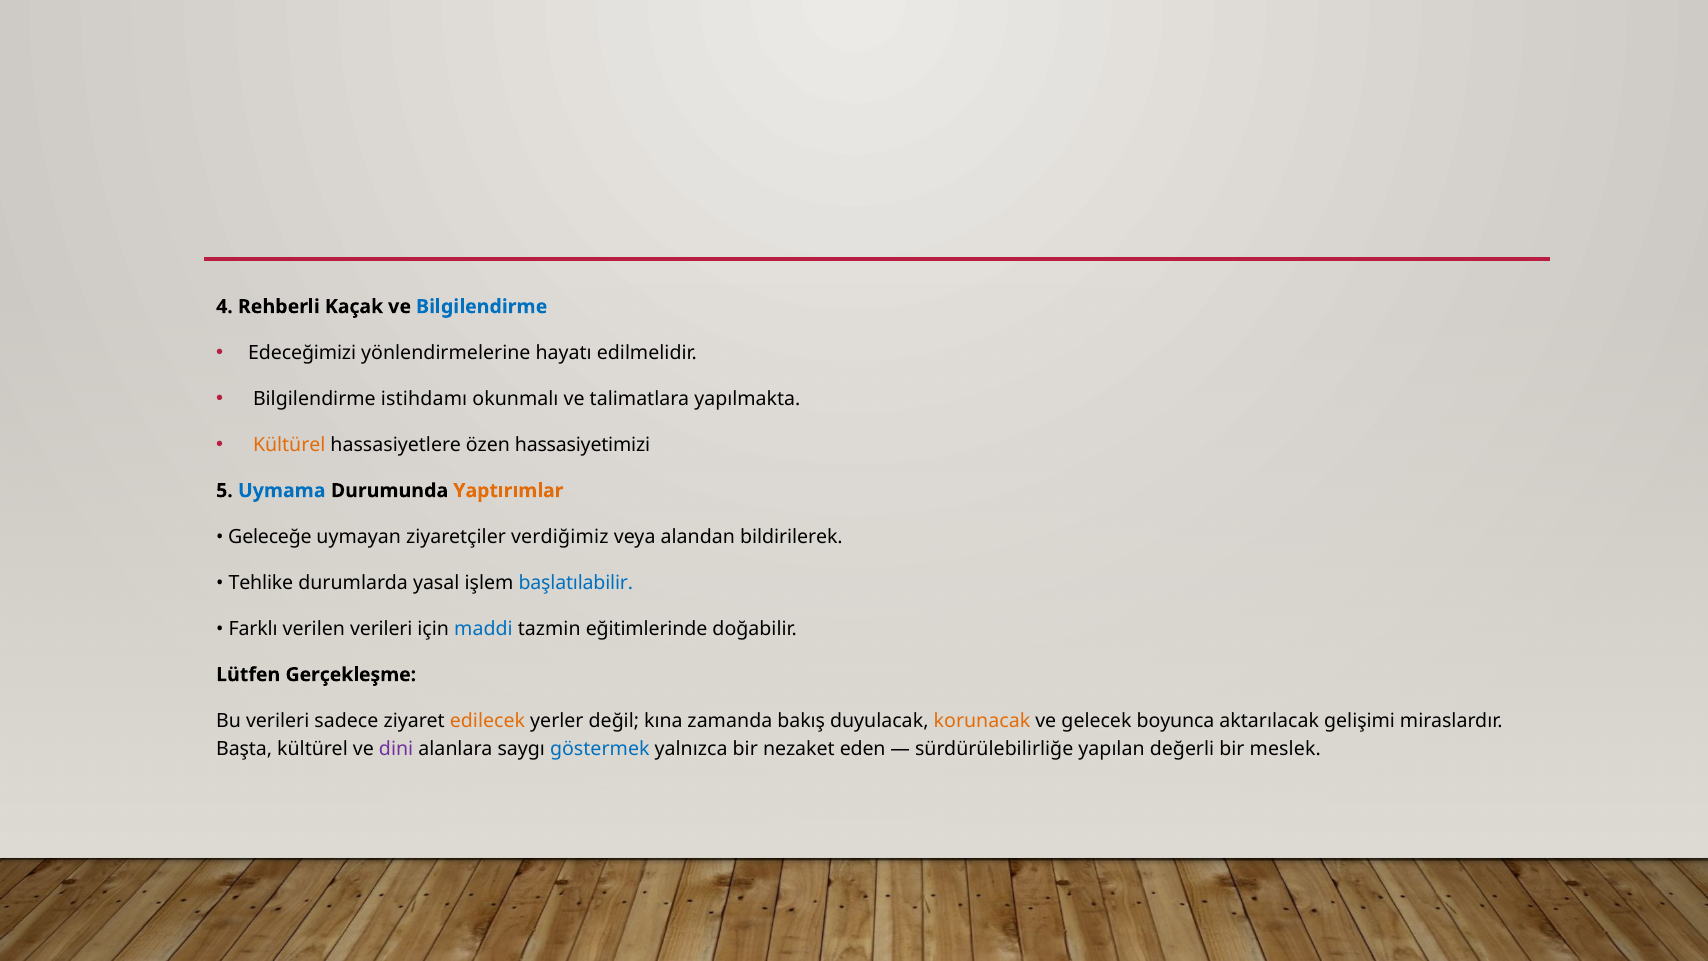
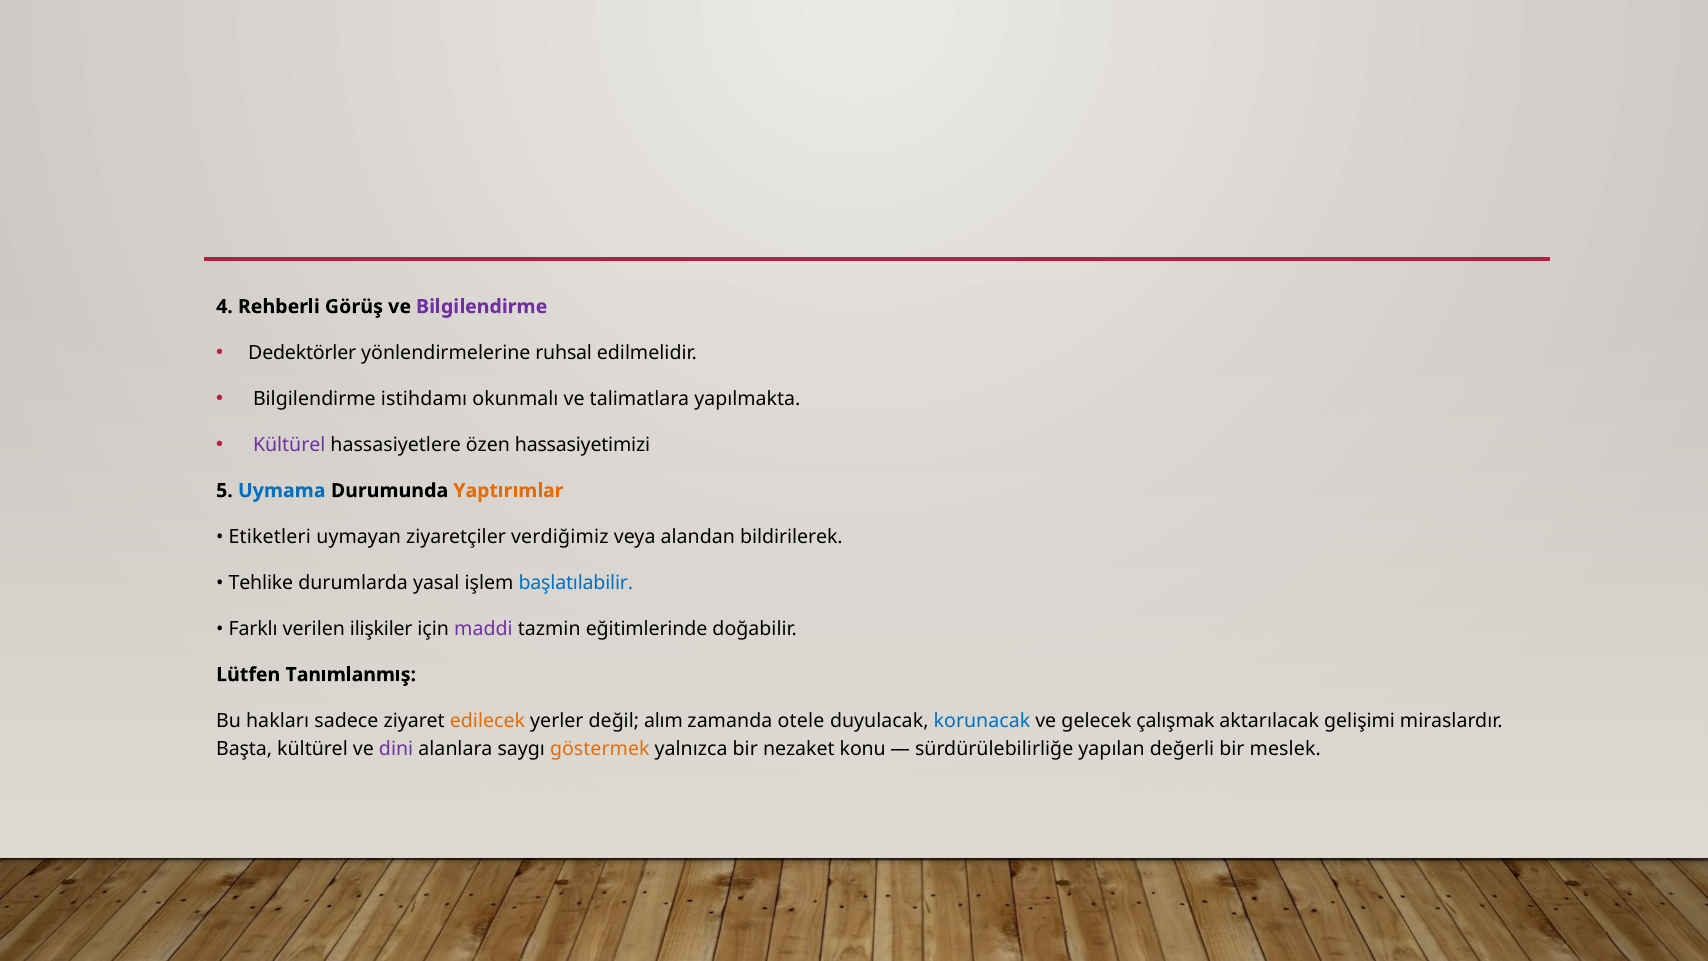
Kaçak: Kaçak -> Görüş (354, 307)
Bilgilendirme colour: blue -> purple (482, 307)
Edeceğimizi: Edeceğimizi -> Dedektörler (302, 353)
hayatı: hayatı -> ruhsal (564, 353)
Kültürel colour: orange -> purple (289, 445)
Geleceğe: Geleceğe -> Etiketleri (270, 537)
verilen verileri: verileri -> ilişkiler (381, 629)
maddi colour: blue -> purple (483, 629)
Gerçekleşme: Gerçekleşme -> Tanımlanmış (351, 675)
Bu verileri: verileri -> hakları (278, 721)
kına: kına -> alım (663, 721)
bakış: bakış -> otele (801, 721)
korunacak colour: orange -> blue (982, 721)
boyunca: boyunca -> çalışmak (1176, 721)
göstermek colour: blue -> orange (600, 749)
eden: eden -> konu (863, 749)
